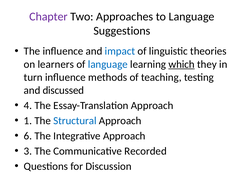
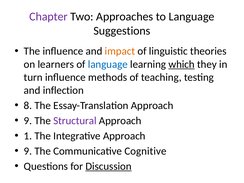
impact colour: blue -> orange (120, 51)
discussed: discussed -> inflection (63, 90)
4: 4 -> 8 (28, 105)
1: 1 -> 9 (28, 121)
Structural colour: blue -> purple (75, 121)
6: 6 -> 1 (28, 136)
3: 3 -> 9 (28, 151)
Recorded: Recorded -> Cognitive (145, 151)
Discussion underline: none -> present (109, 166)
